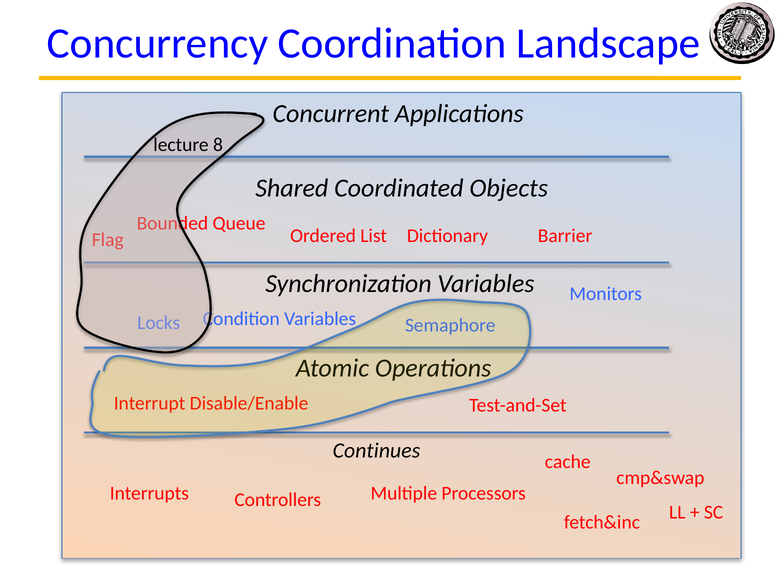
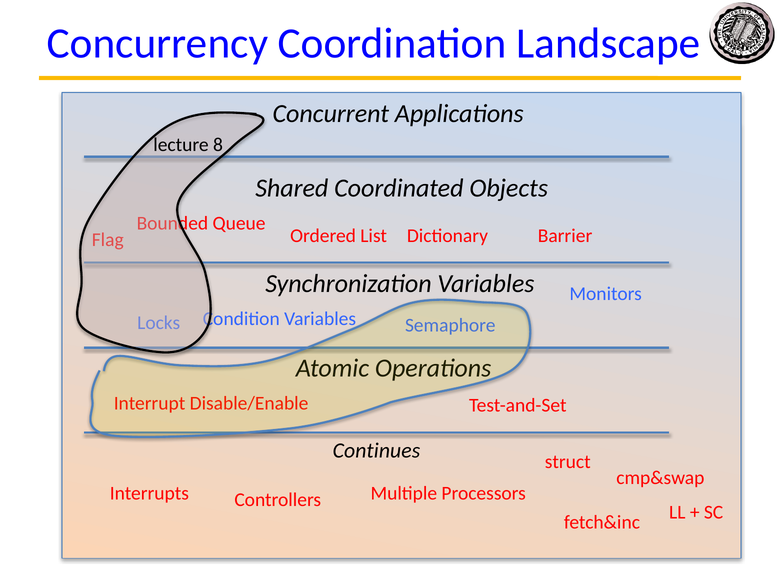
cache: cache -> struct (568, 462)
